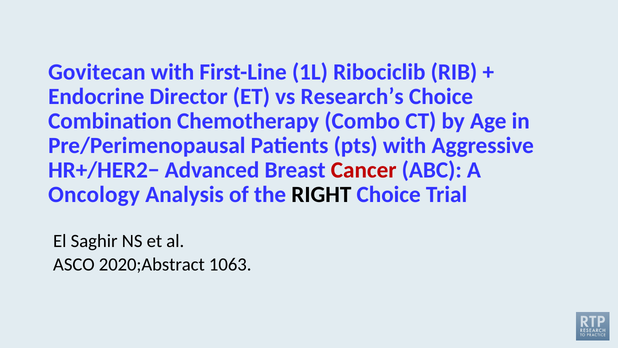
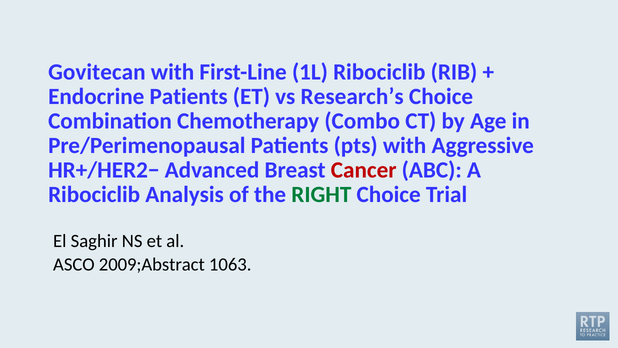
Endocrine Director: Director -> Patients (189, 97)
Oncology: Oncology -> Ribociclib (94, 195)
RIGHT colour: black -> green (321, 195)
2020;Abstract: 2020;Abstract -> 2009;Abstract (152, 264)
